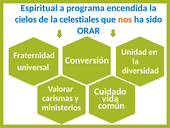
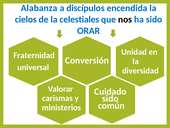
Espiritual: Espiritual -> Alabanza (39, 8)
programa: programa -> discípulos (86, 8)
nos colour: orange -> black (125, 19)
vida: vida -> sido (110, 98)
